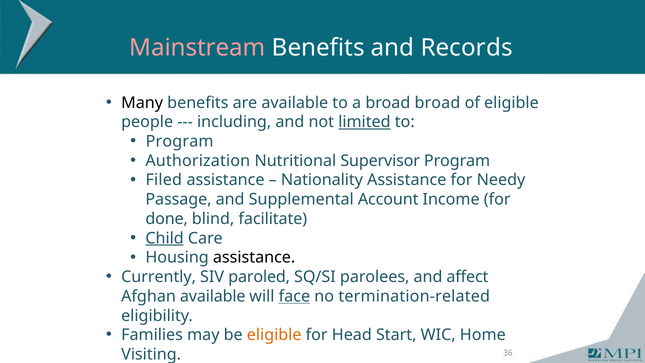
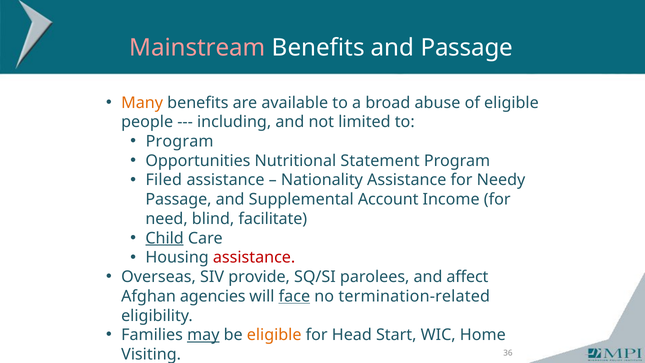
and Records: Records -> Passage (467, 48)
Many colour: black -> orange (142, 103)
broad broad: broad -> abuse (437, 103)
limited underline: present -> none (364, 122)
Authorization: Authorization -> Opportunities (198, 161)
Supervisor: Supervisor -> Statement (380, 161)
done: done -> need (167, 219)
assistance colour: black -> red (254, 257)
Currently: Currently -> Overseas (159, 277)
paroled: paroled -> provide (259, 277)
Afghan available: available -> agencies (213, 296)
may underline: none -> present (203, 335)
